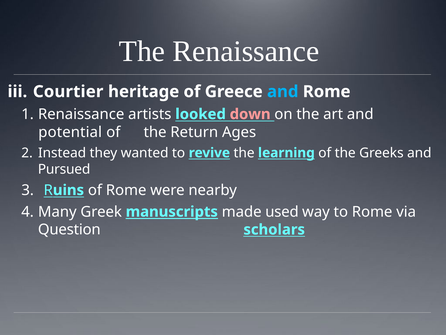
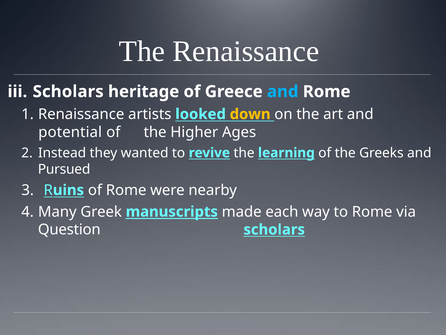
Courtier: Courtier -> Scholars (68, 91)
down colour: pink -> yellow (250, 114)
Return: Return -> Higher (194, 132)
used: used -> each (282, 211)
